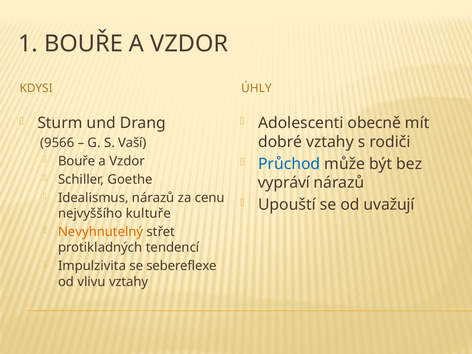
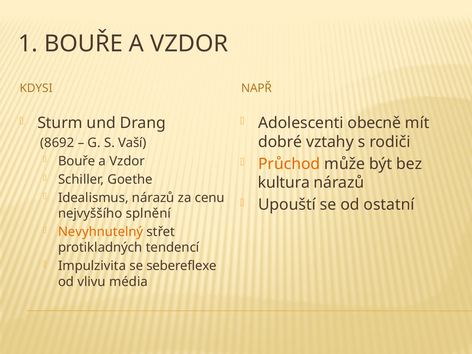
ÚHLY: ÚHLY -> NAPŘ (256, 88)
9566: 9566 -> 8692 (57, 143)
Průchod colour: blue -> orange (289, 164)
vypráví: vypráví -> kultura (284, 183)
uvažují: uvažují -> ostatní (389, 205)
kultuře: kultuře -> splnění (148, 214)
vlivu vztahy: vztahy -> média (129, 282)
